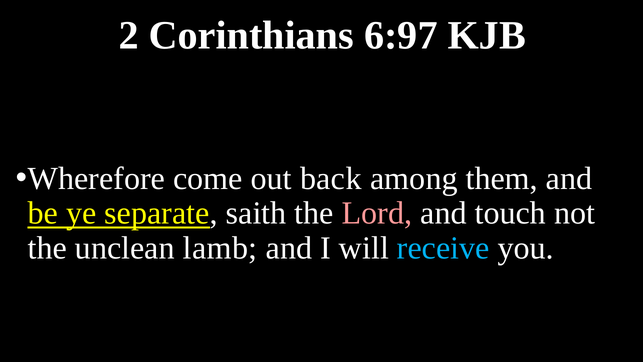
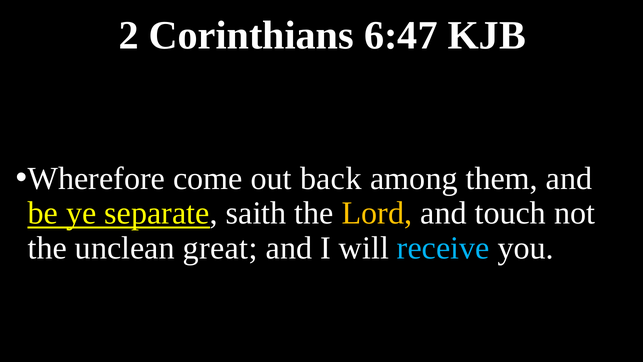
6:97: 6:97 -> 6:47 (401, 36)
Lord colour: pink -> yellow (377, 213)
lamb: lamb -> great (220, 248)
